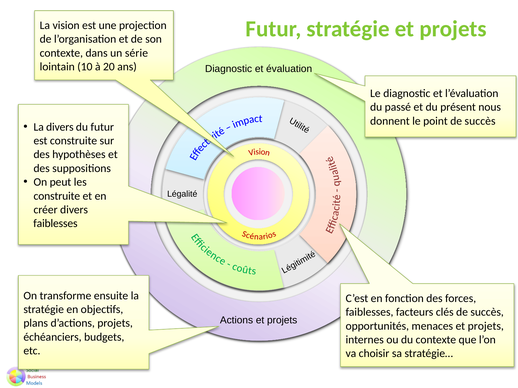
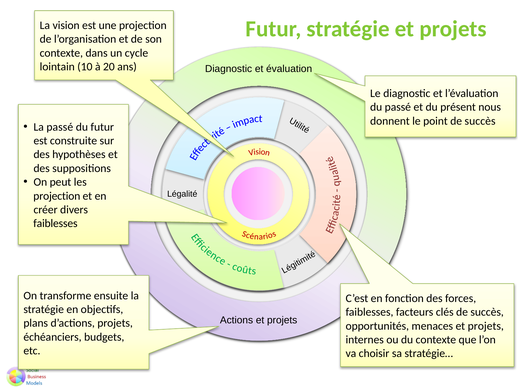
série: série -> cycle (137, 53)
La divers: divers -> passé (60, 127)
construite: construite -> projection (57, 196)
